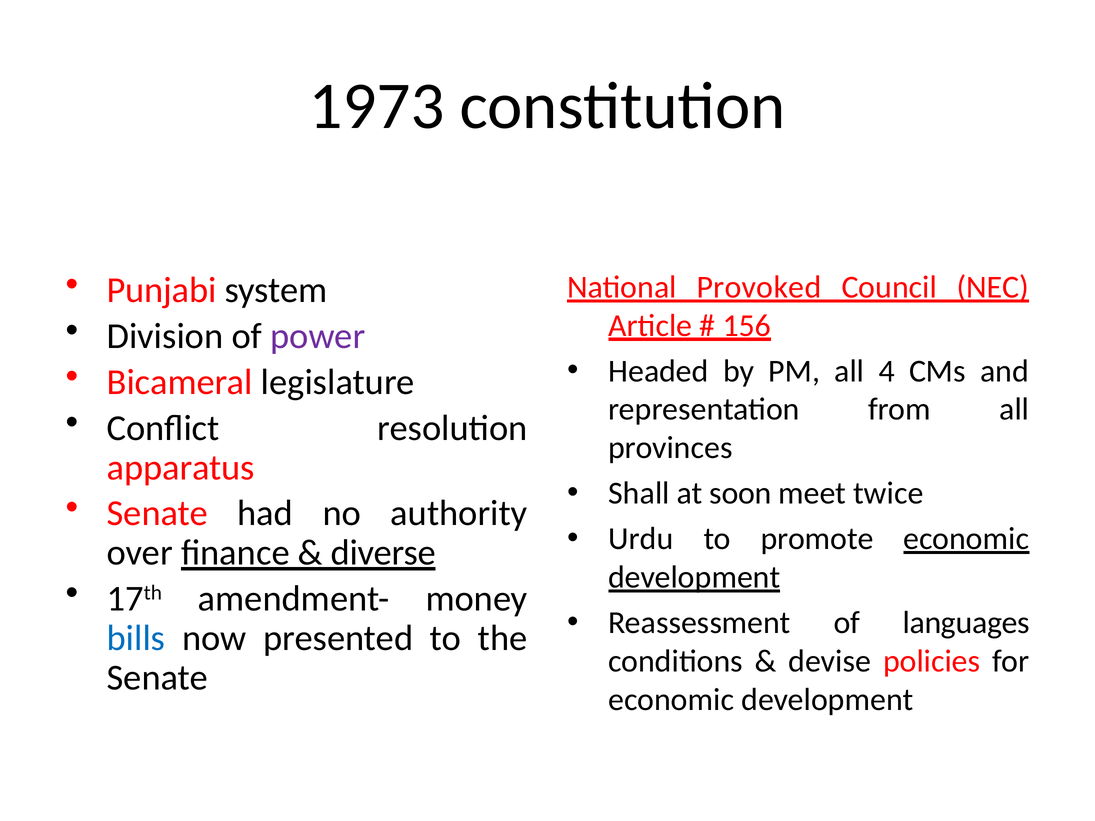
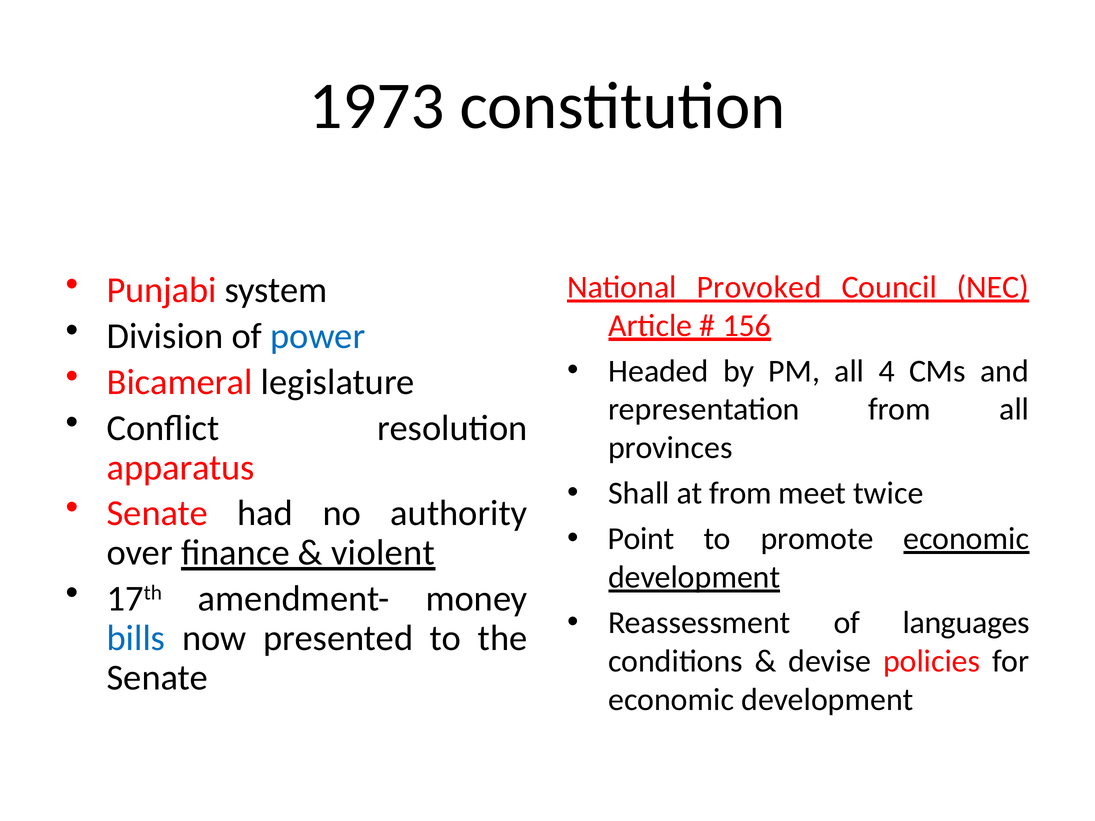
power colour: purple -> blue (318, 336)
at soon: soon -> from (740, 494)
Urdu: Urdu -> Point (641, 539)
diverse: diverse -> violent (383, 553)
